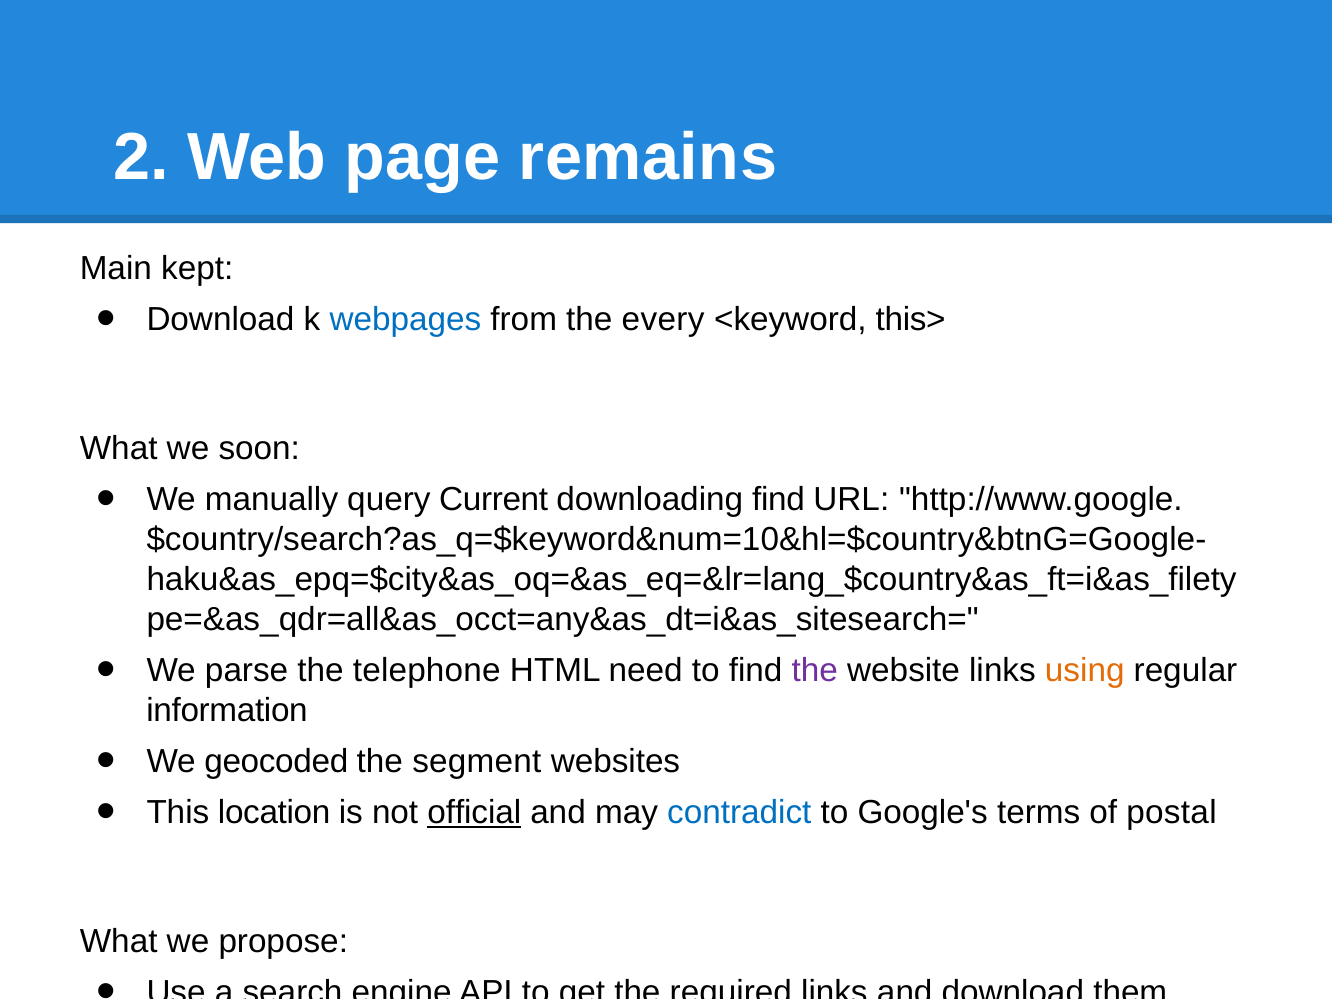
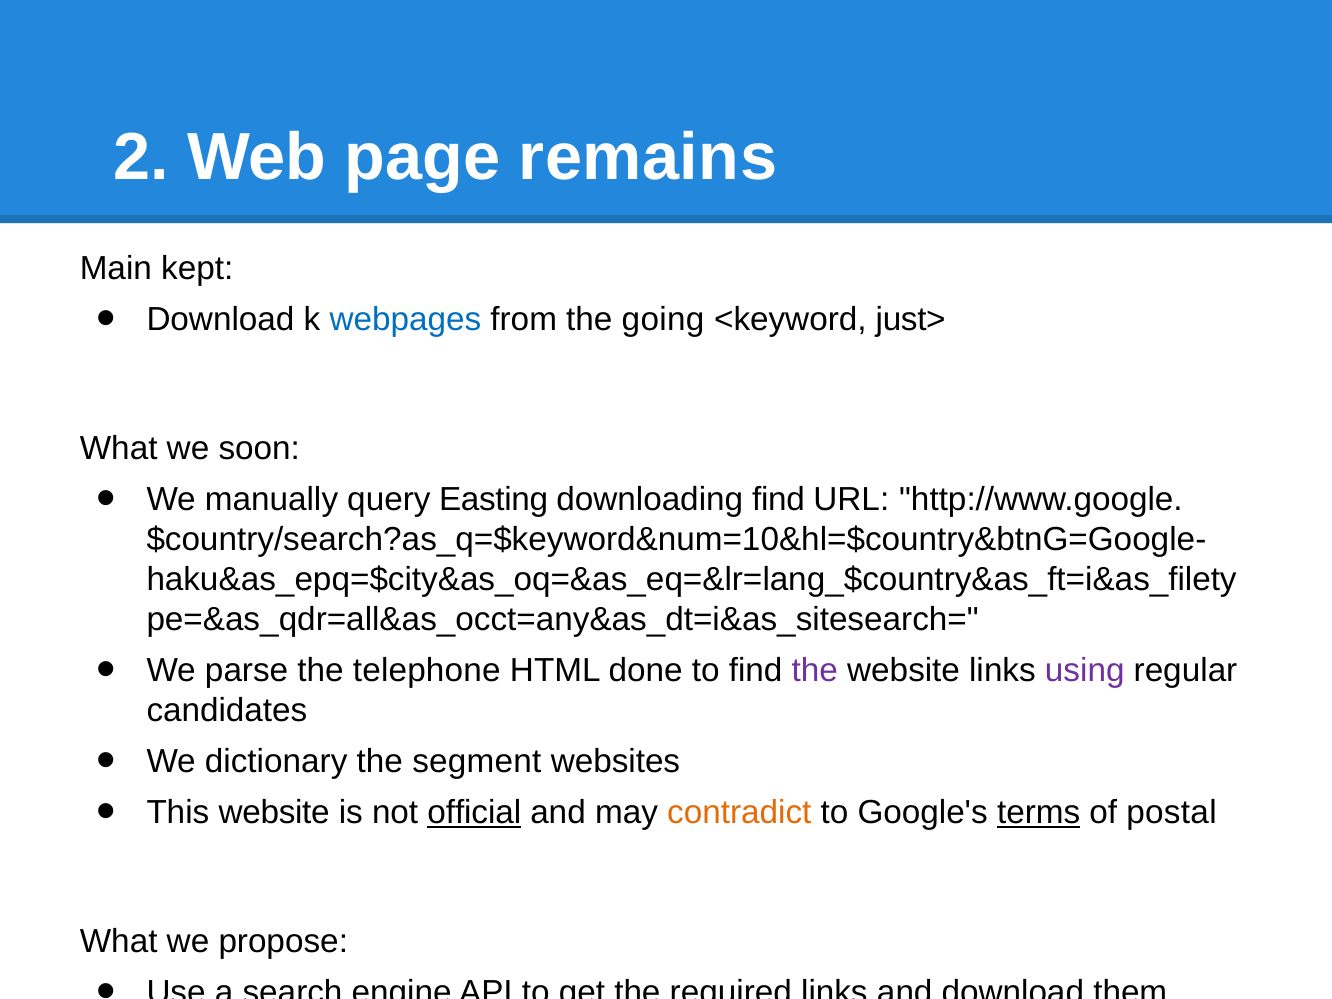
every: every -> going (663, 320)
this>: this> -> just> (911, 320)
Current: Current -> Easting (494, 500)
need: need -> done (646, 671)
using colour: orange -> purple (1085, 671)
information: information -> candidates (227, 711)
geocoded: geocoded -> dictionary (276, 762)
This location: location -> website (274, 813)
contradict colour: blue -> orange (739, 813)
terms underline: none -> present (1039, 813)
